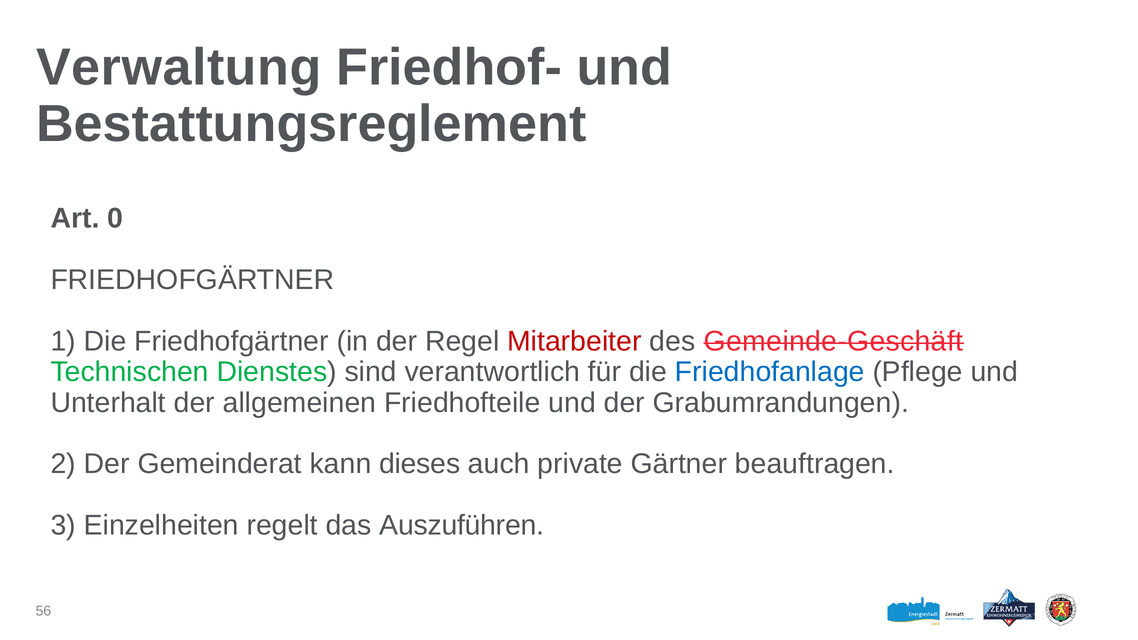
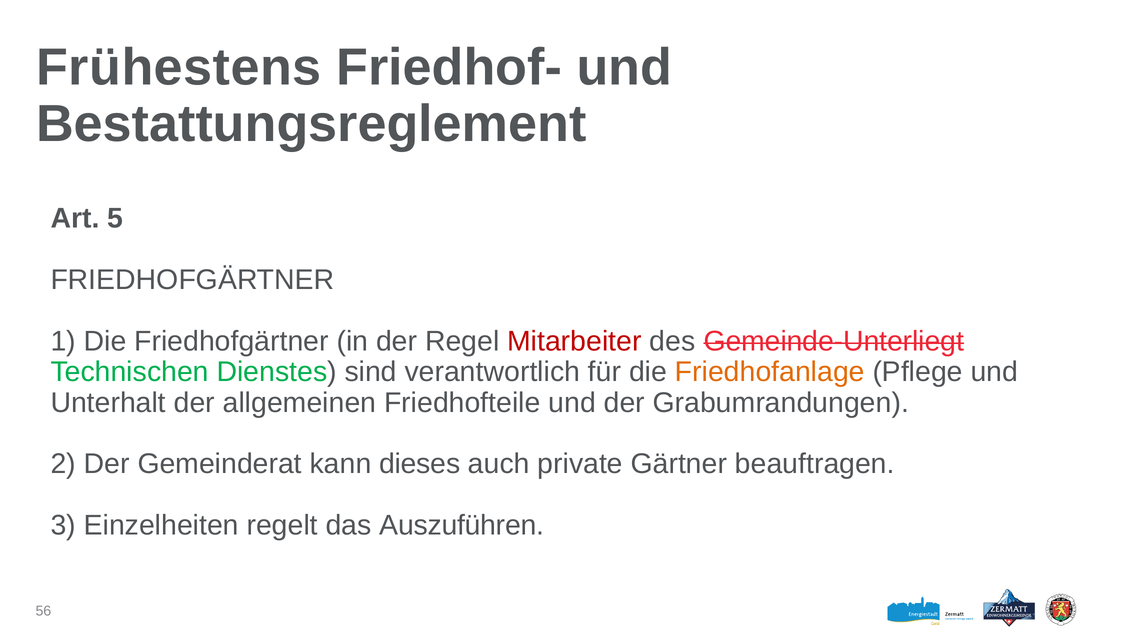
Verwaltung: Verwaltung -> Frühestens (179, 67)
0: 0 -> 5 (115, 218)
Gemeinde-Geschäft: Gemeinde-Geschäft -> Gemeinde-Unterliegt (834, 341)
Friedhofanlage colour: blue -> orange (770, 372)
